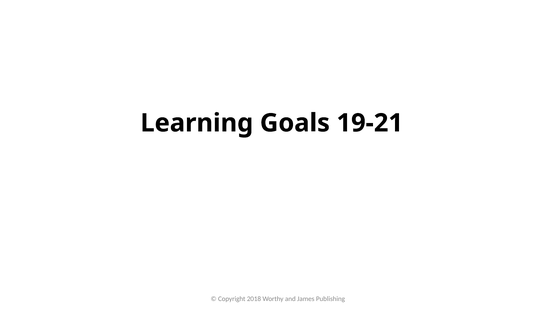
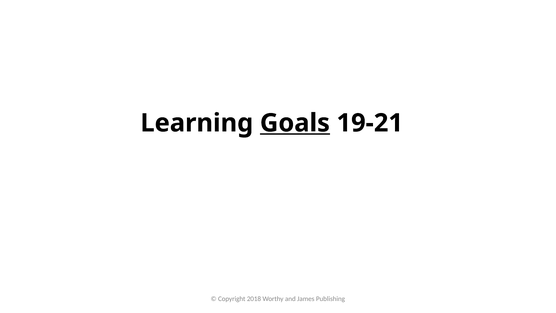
Goals underline: none -> present (295, 123)
